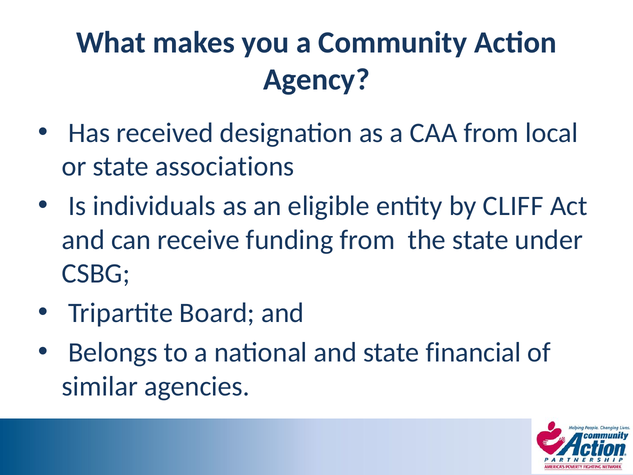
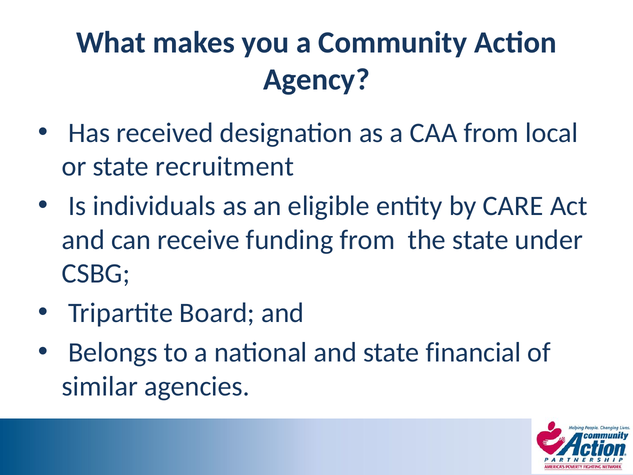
associations: associations -> recruitment (225, 167)
CLIFF: CLIFF -> CARE (513, 206)
